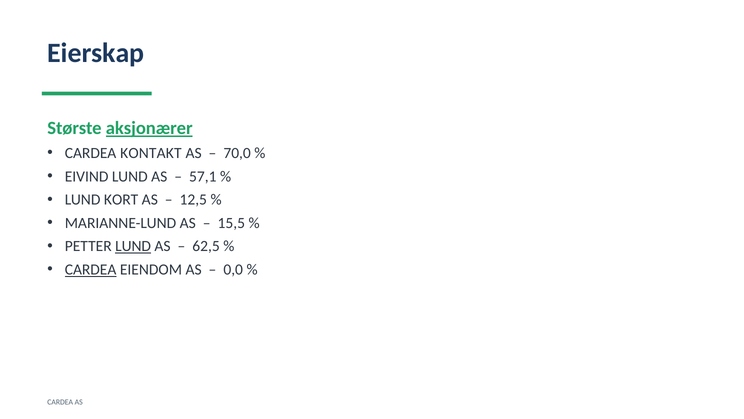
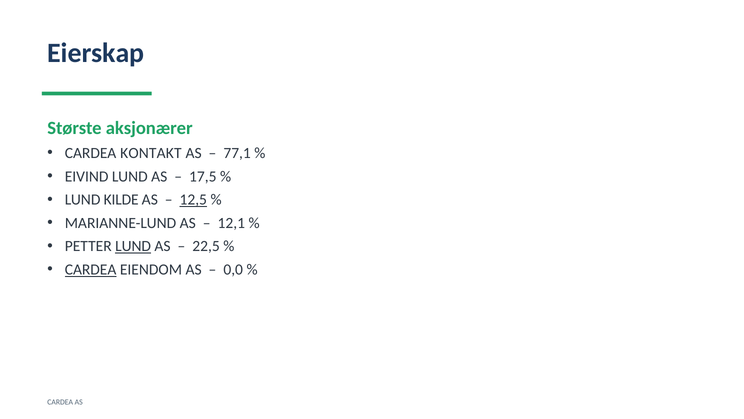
aksjonærer underline: present -> none (149, 128)
70,0: 70,0 -> 77,1 (237, 153)
57,1: 57,1 -> 17,5 (203, 176)
KORT: KORT -> KILDE (121, 200)
12,5 underline: none -> present (193, 200)
15,5: 15,5 -> 12,1 (231, 223)
62,5: 62,5 -> 22,5 (206, 246)
